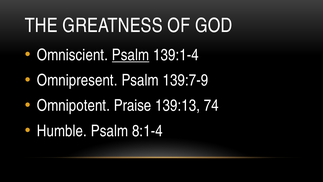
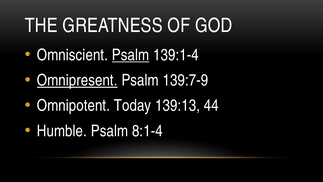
Omnipresent underline: none -> present (77, 80)
Praise: Praise -> Today (133, 105)
74: 74 -> 44 (211, 105)
